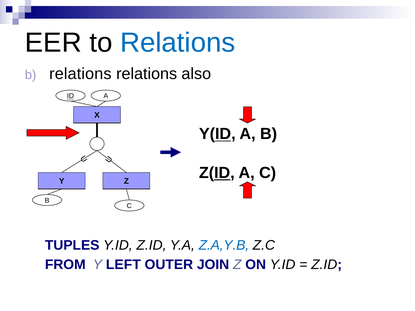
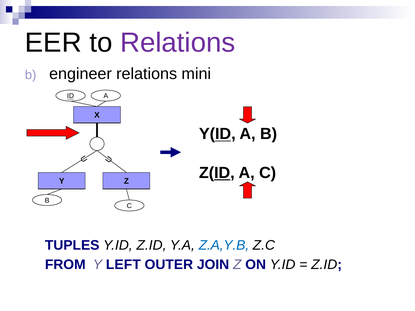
Relations colour: blue -> purple (178, 43)
b relations: relations -> engineer (80, 74)
also: also -> mini (196, 74)
